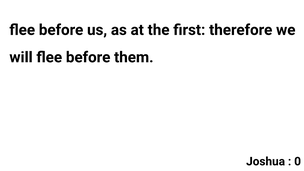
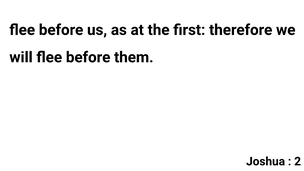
0: 0 -> 2 (298, 161)
